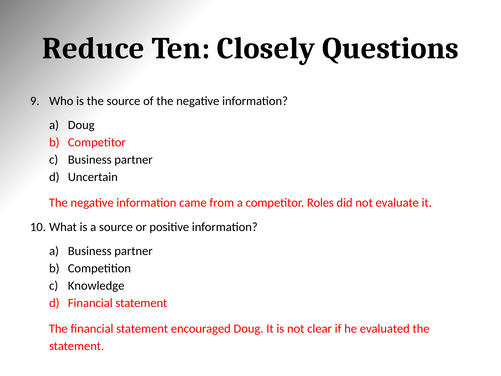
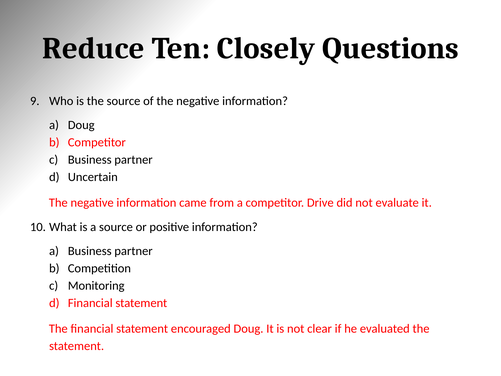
Roles: Roles -> Drive (320, 203)
Knowledge: Knowledge -> Monitoring (96, 286)
